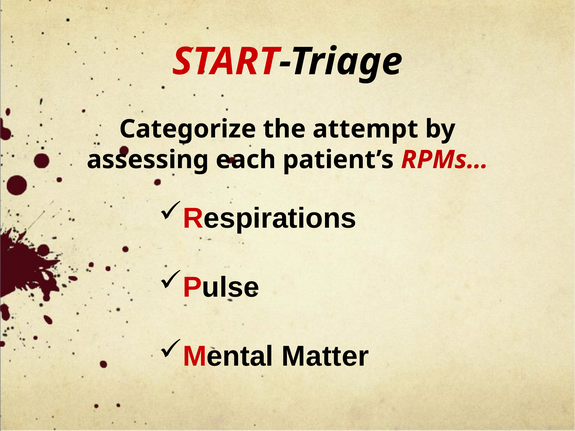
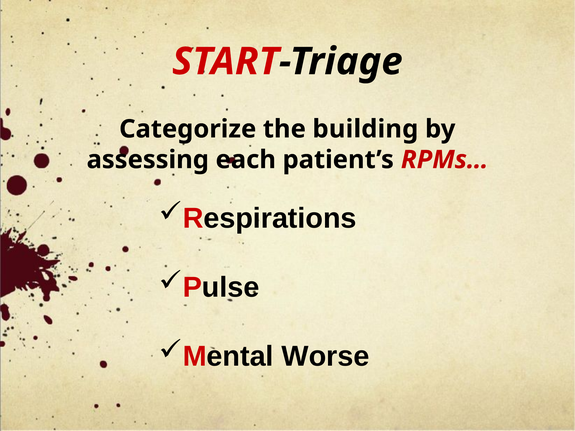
attempt: attempt -> building (365, 129)
Matter: Matter -> Worse (326, 357)
